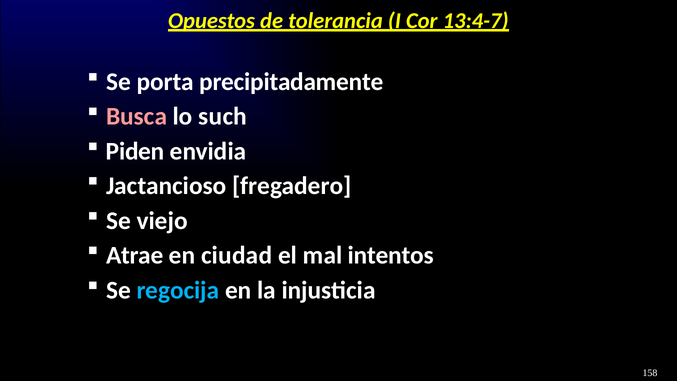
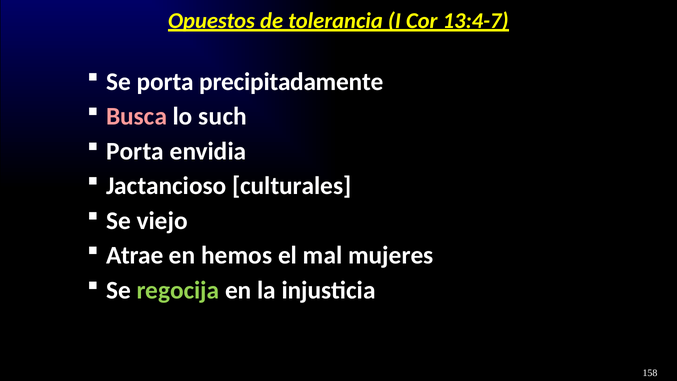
Piden: Piden -> Porta (135, 151)
fregadero: fregadero -> culturales (292, 186)
ciudad: ciudad -> hemos (237, 255)
intentos: intentos -> mujeres (391, 255)
regocija colour: light blue -> light green (178, 290)
